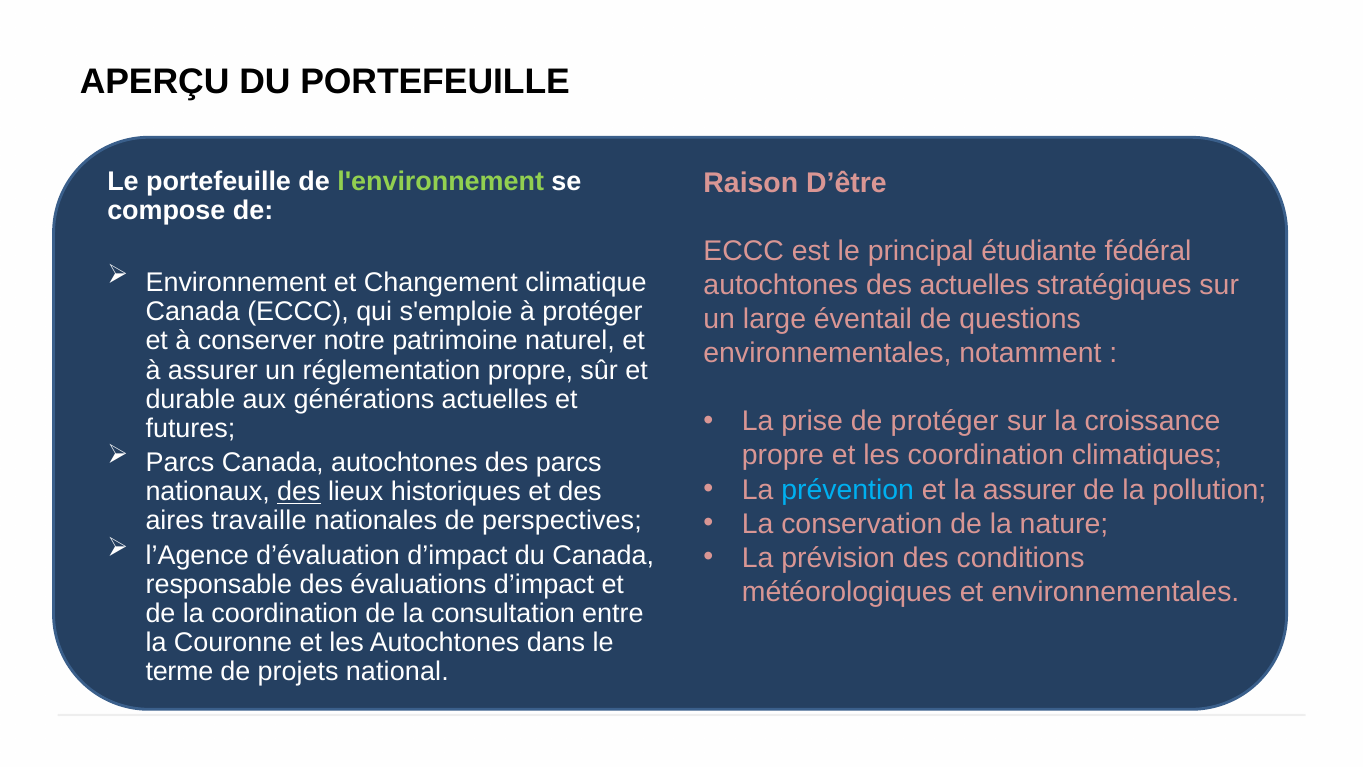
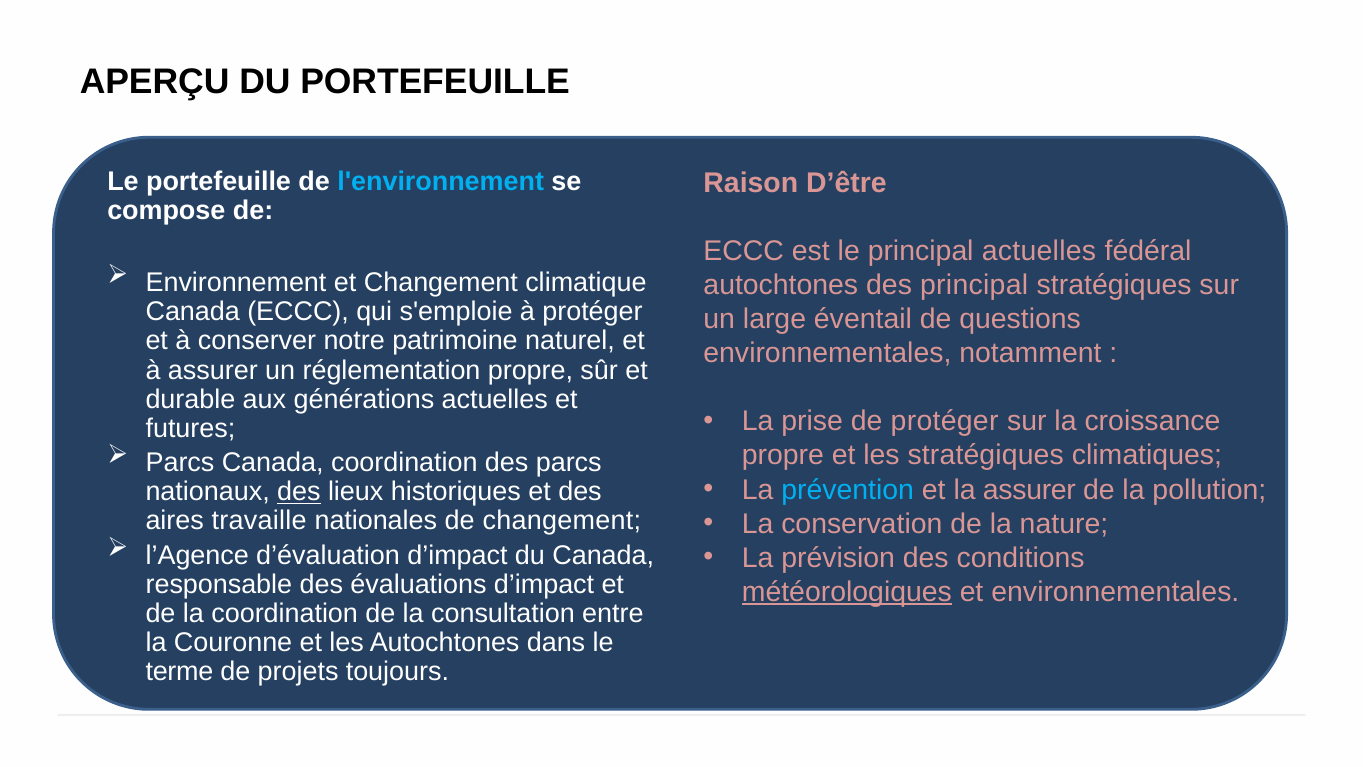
l'environnement colour: light green -> light blue (441, 182)
principal étudiante: étudiante -> actuelles (1039, 251)
des actuelles: actuelles -> principal (974, 285)
les coordination: coordination -> stratégiques (986, 455)
Canada autochtones: autochtones -> coordination (404, 462)
de perspectives: perspectives -> changement (562, 521)
météorologiques underline: none -> present (847, 592)
national: national -> toujours (397, 672)
